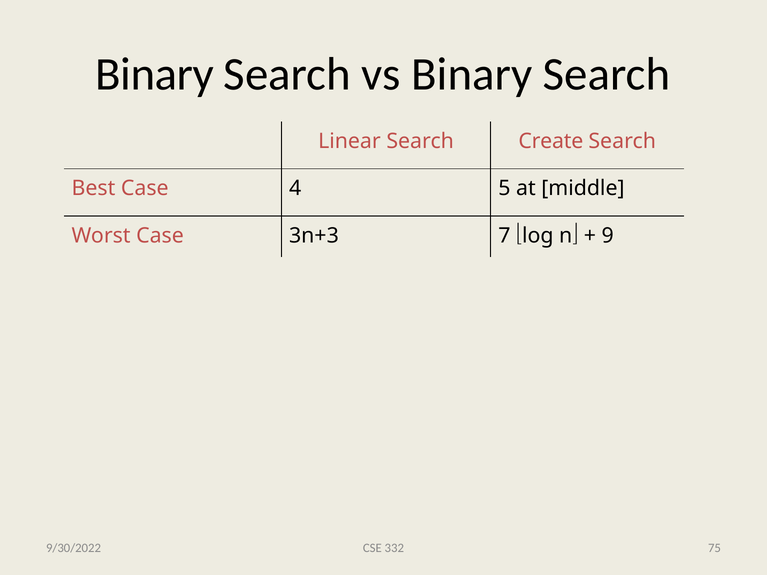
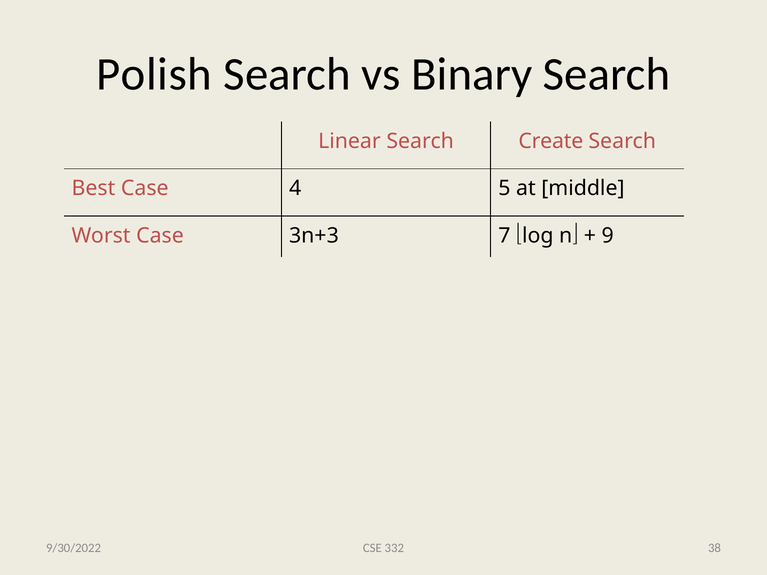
Binary: Binary -> Polish (154, 74)
75: 75 -> 38 (715, 548)
